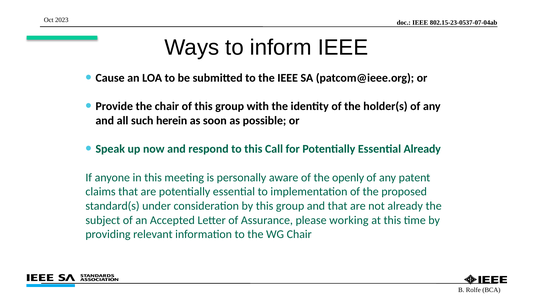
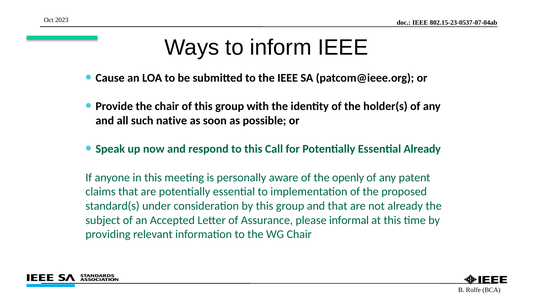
herein: herein -> native (172, 120)
working: working -> informal (349, 220)
